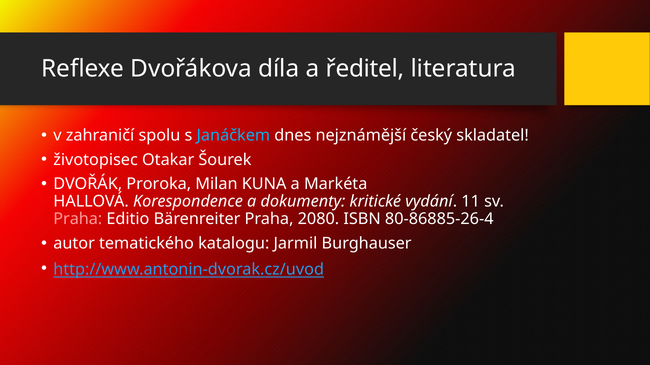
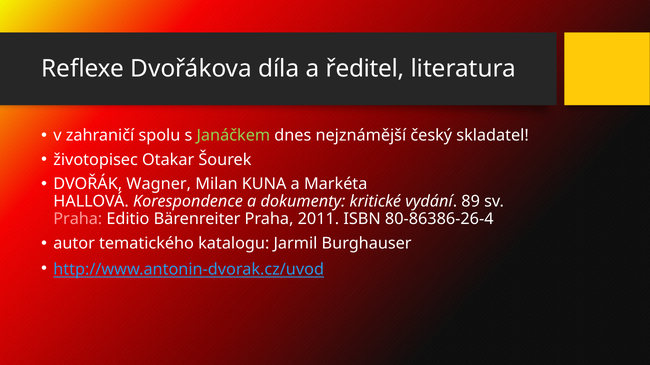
Janáčkem colour: light blue -> light green (233, 136)
Proroka: Proroka -> Wagner (159, 184)
11: 11 -> 89 (471, 202)
2080: 2080 -> 2011 (318, 219)
80-86885-26-4: 80-86885-26-4 -> 80-86386-26-4 (439, 219)
